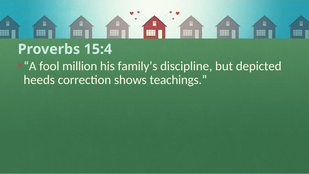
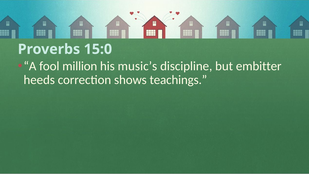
15:4: 15:4 -> 15:0 (98, 49)
family’s: family’s -> music’s (137, 66)
depicted: depicted -> embitter (259, 66)
